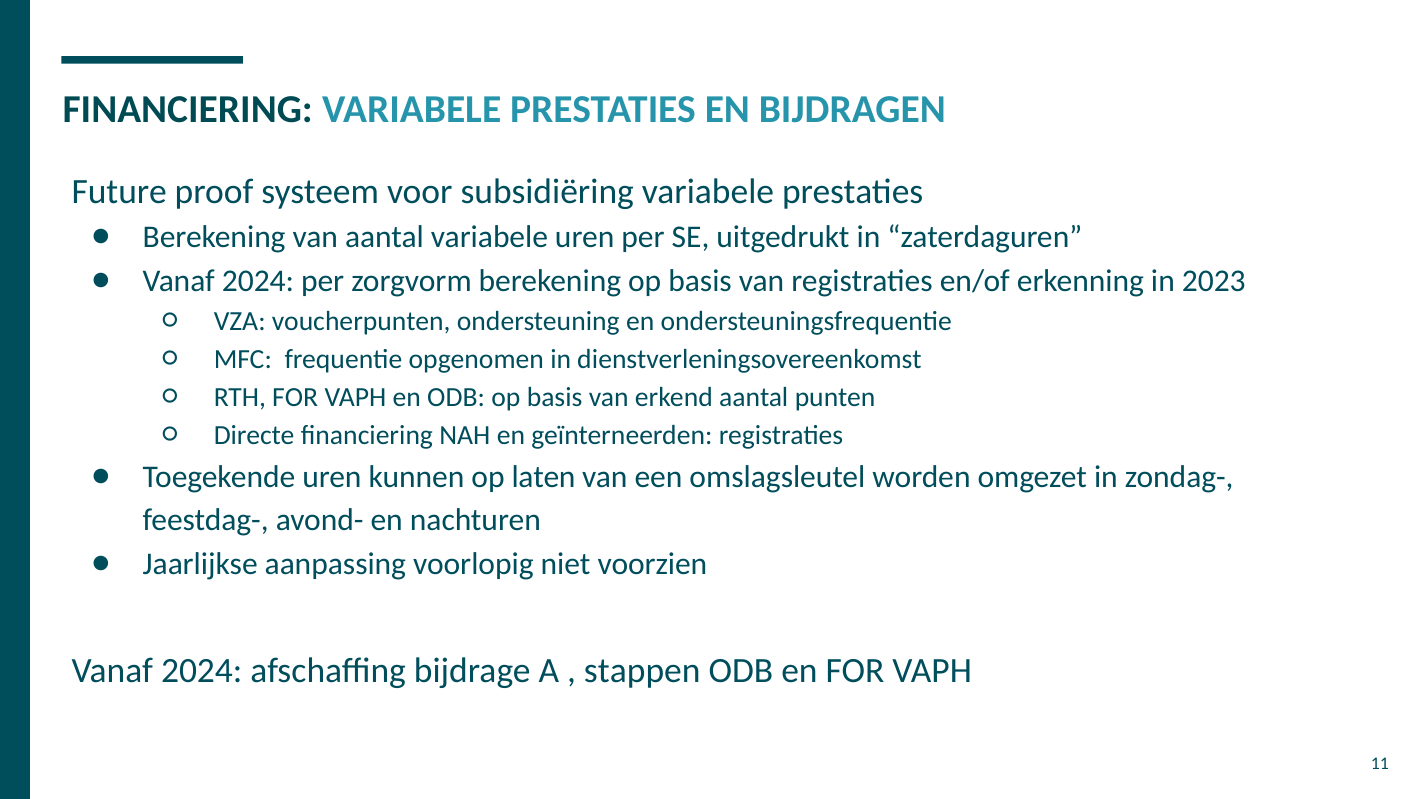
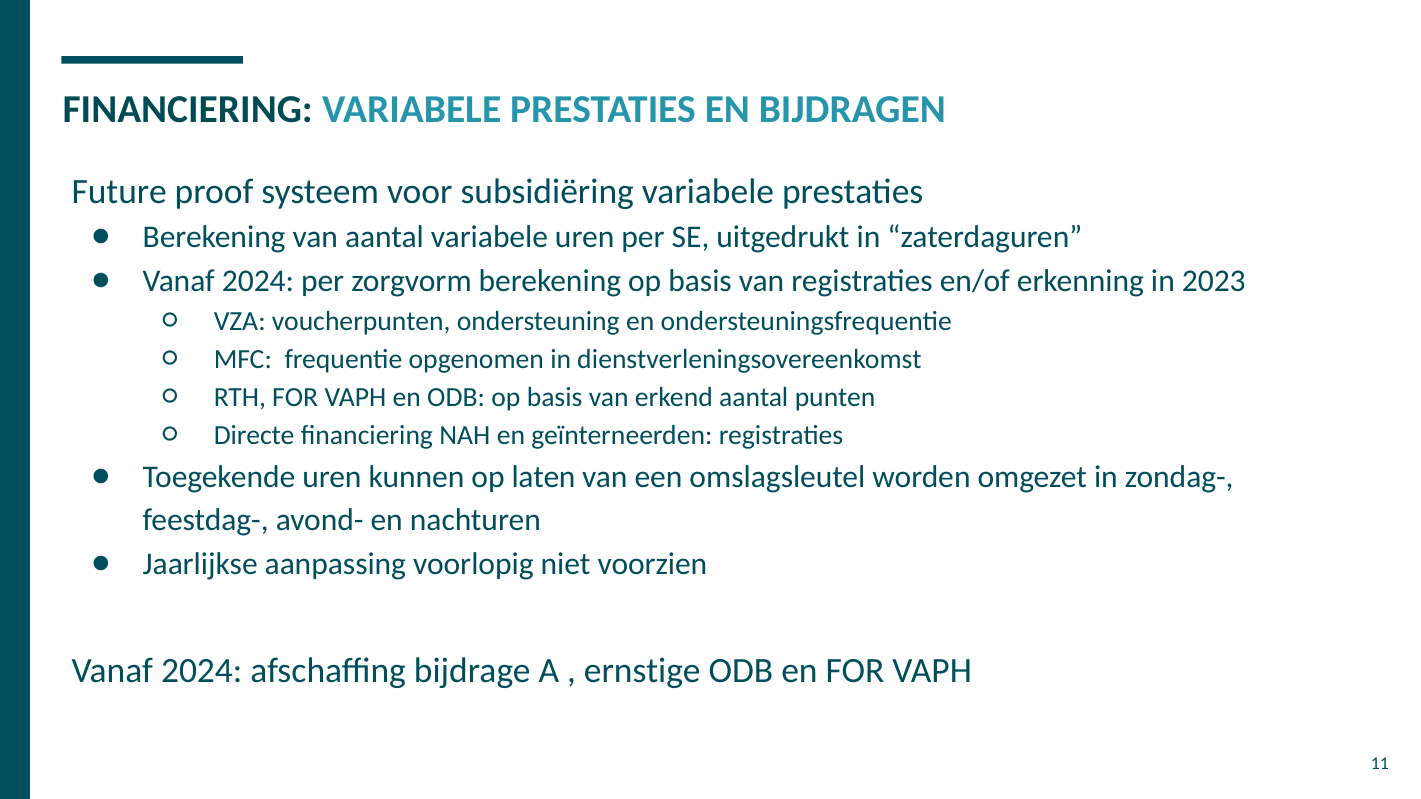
stappen: stappen -> ernstige (642, 671)
